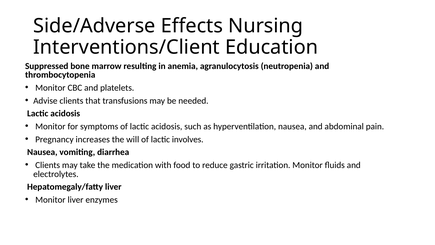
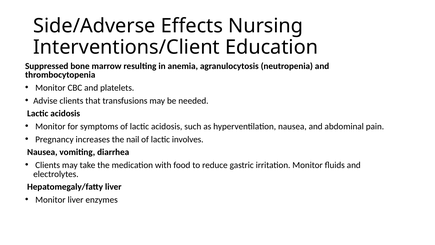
will: will -> nail (133, 139)
